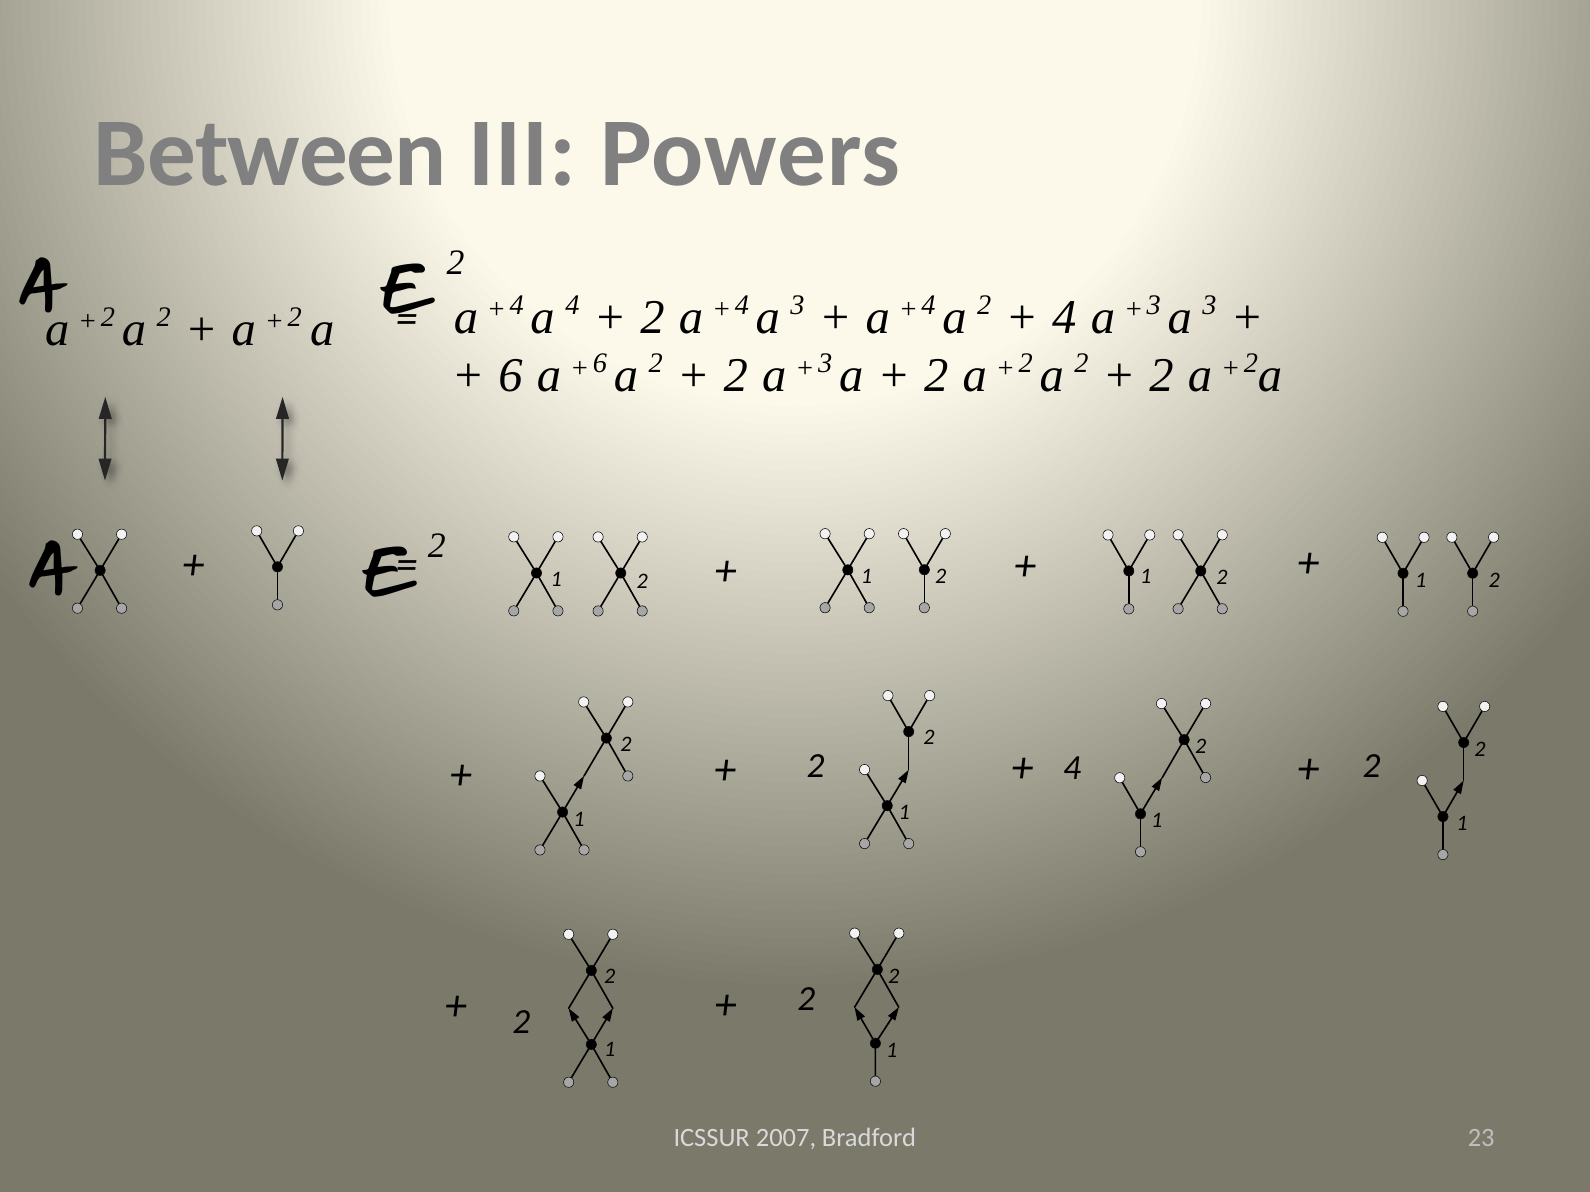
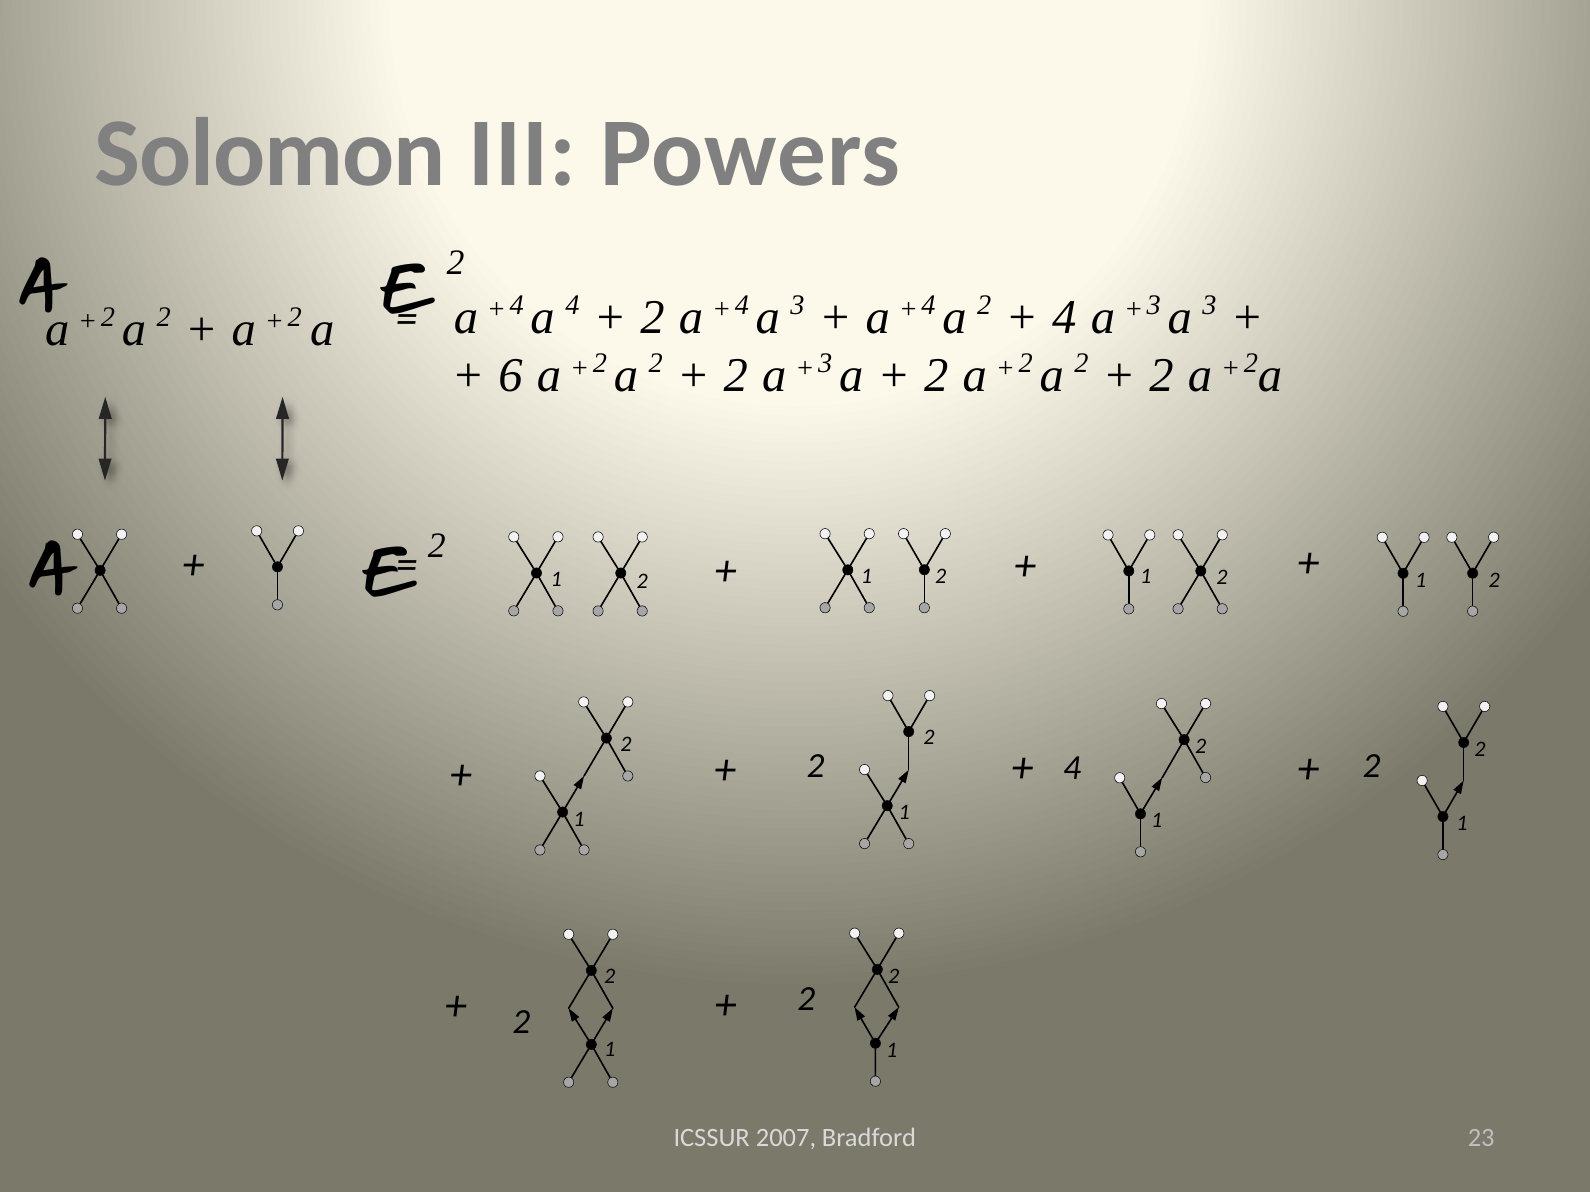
Between: Between -> Solomon (270, 154)
6: 6 -> 2 (600, 363)
